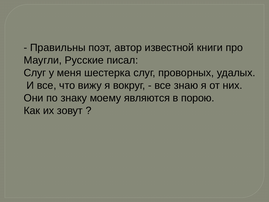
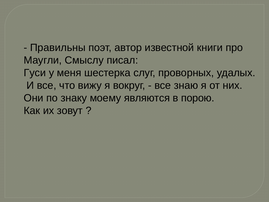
Русские: Русские -> Смыслу (84, 60)
Слуг: Слуг -> Гуси (35, 73)
